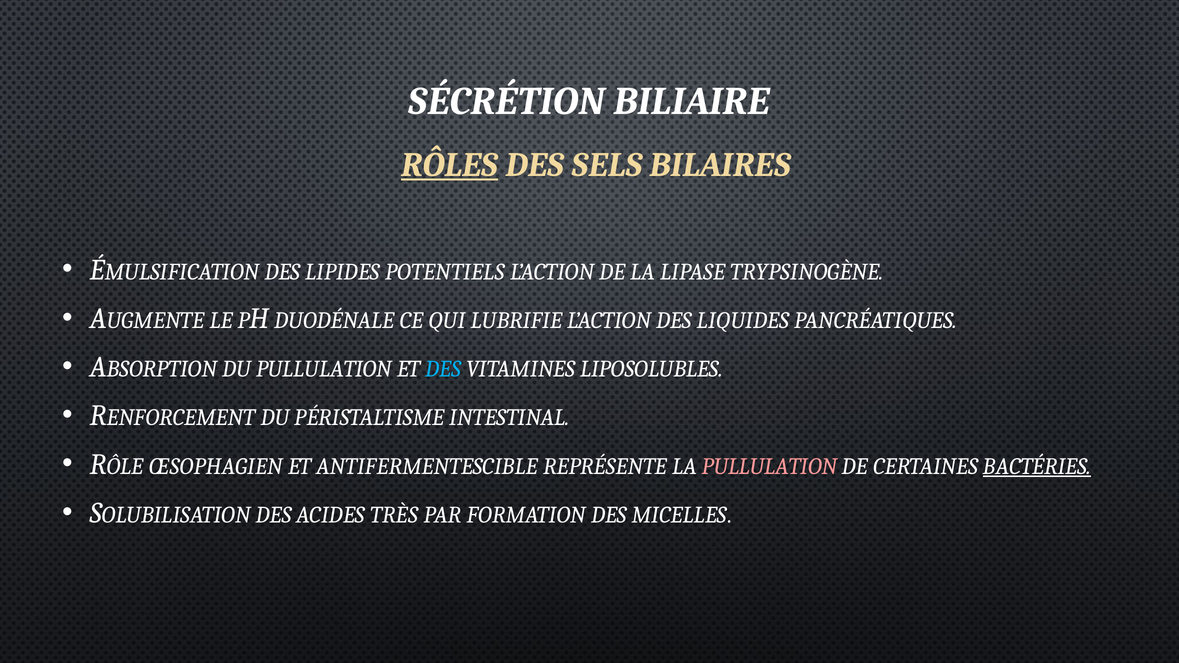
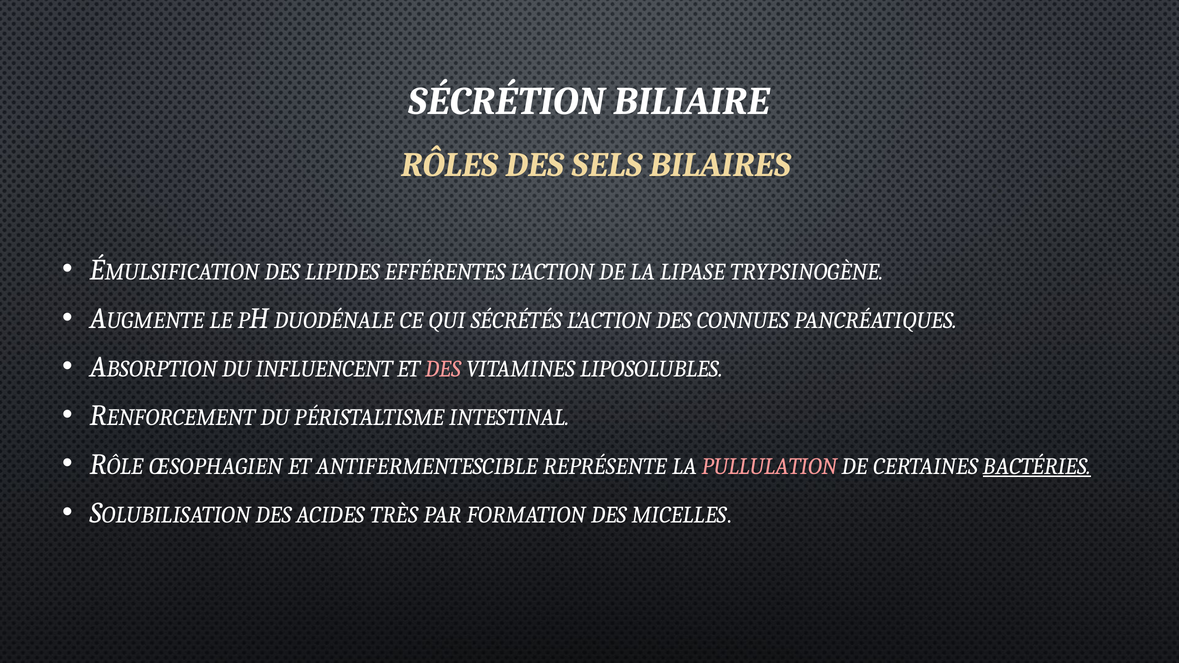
RÔLES underline: present -> none (450, 165)
POTENTIELS: POTENTIELS -> EFFÉRENTES (445, 272)
LUBRIFIE: LUBRIFIE -> SÉCRÉTÉS (516, 321)
LIQUIDES: LIQUIDES -> CONNUES (743, 321)
DU PULLULATION: PULLULATION -> INFLUENCENT (324, 369)
DES colour: light blue -> pink (443, 369)
